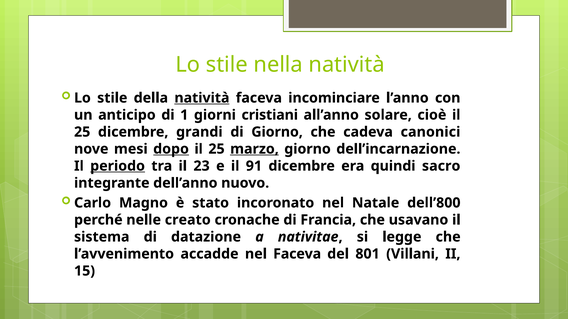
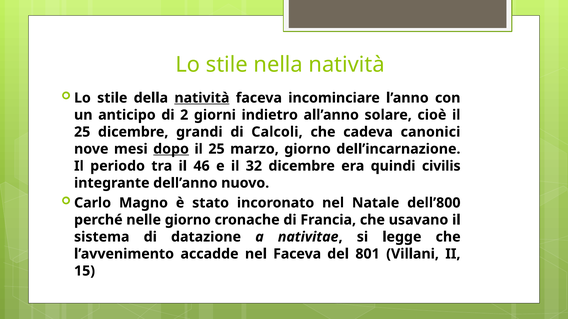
1: 1 -> 2 (184, 115)
cristiani: cristiani -> indietro (270, 115)
di Giorno: Giorno -> Calcoli (277, 132)
marzo underline: present -> none (254, 149)
periodo underline: present -> none (118, 166)
23: 23 -> 46 (202, 166)
91: 91 -> 32 (254, 166)
sacro: sacro -> civilis (441, 166)
nelle creato: creato -> giorno (188, 220)
